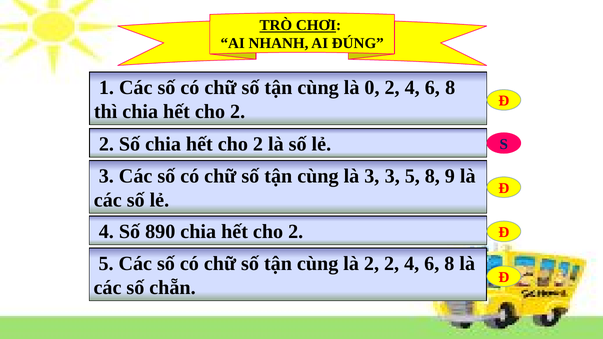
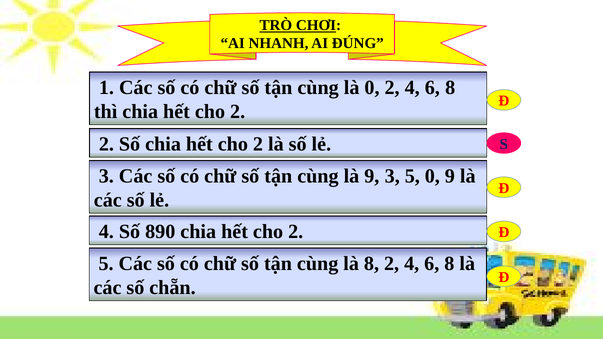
là 3: 3 -> 9 (372, 176)
5 8: 8 -> 0 (432, 176)
là 2: 2 -> 8 (372, 264)
